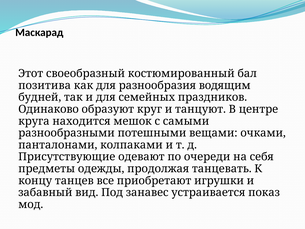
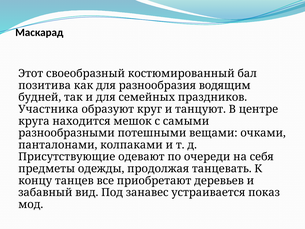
Одинаково: Одинаково -> Участника (48, 109)
игрушки: игрушки -> деревьев (219, 180)
